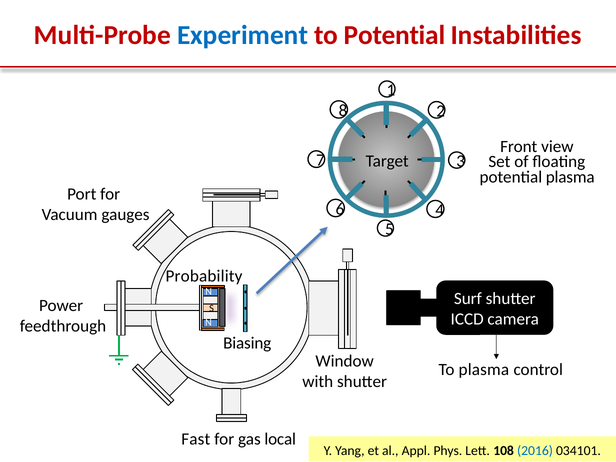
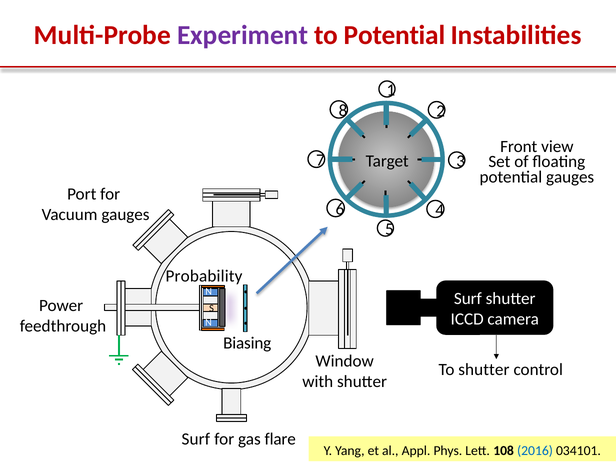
Experiment colour: blue -> purple (243, 35)
potential plasma: plasma -> gauges (570, 177)
To plasma: plasma -> shutter (484, 369)
Fast: Fast -> Surf (196, 439)
local: local -> flare (280, 439)
